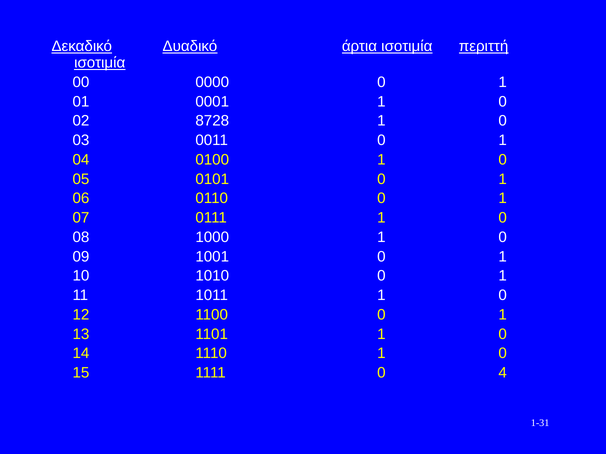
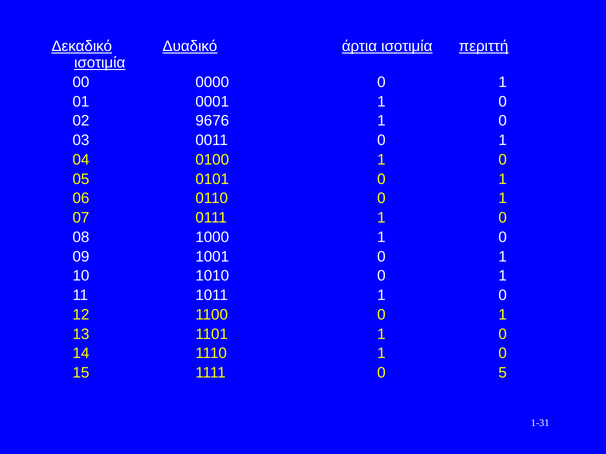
8728: 8728 -> 9676 (212, 121)
4: 4 -> 5 (503, 373)
